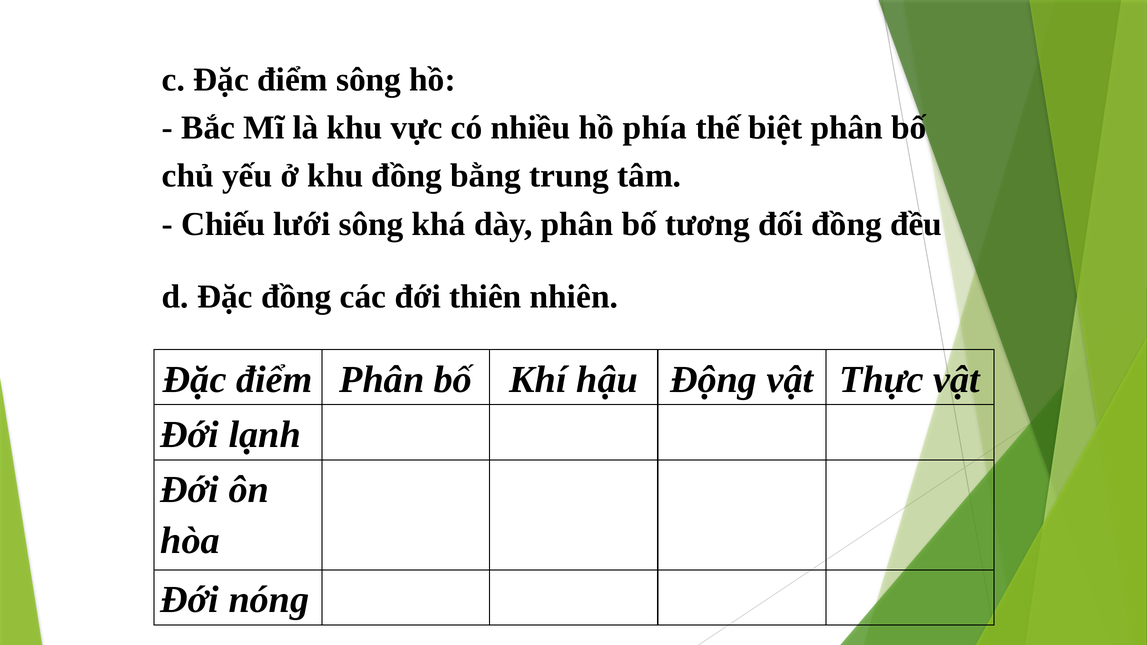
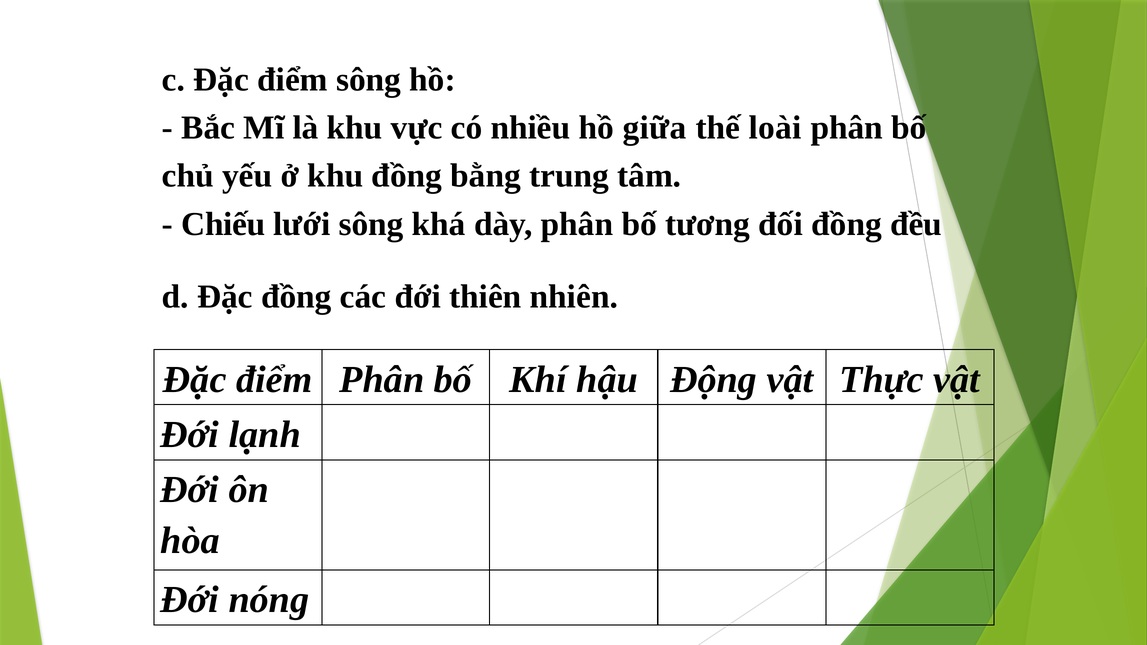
phía: phía -> giữa (655, 128)
biệt: biệt -> loài (775, 128)
